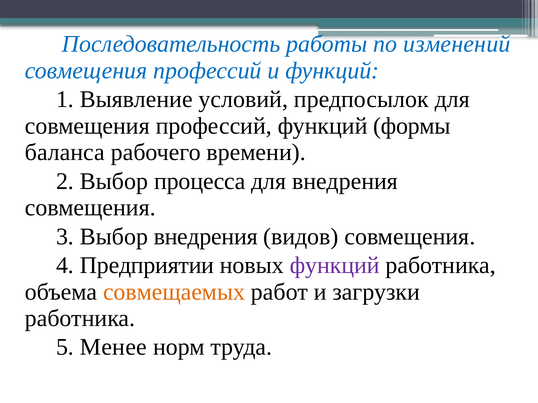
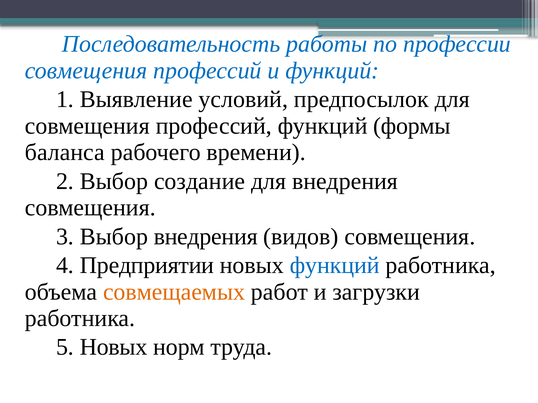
изменений: изменений -> профессии (457, 44)
процесса: процесса -> создание (200, 181)
функций colour: purple -> blue (335, 266)
5 Менее: Менее -> Новых (114, 348)
